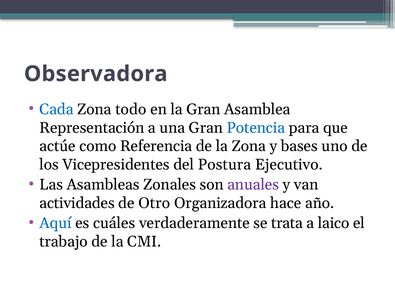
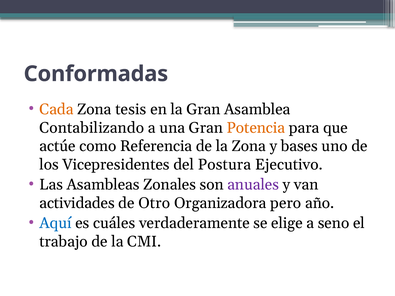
Observadora: Observadora -> Conformadas (96, 74)
Cada colour: blue -> orange (56, 109)
todo: todo -> tesis (131, 109)
Representación: Representación -> Contabilizando (92, 128)
Potencia colour: blue -> orange (256, 128)
hace: hace -> pero (286, 203)
trata: trata -> elige (287, 223)
laico: laico -> seno (334, 223)
